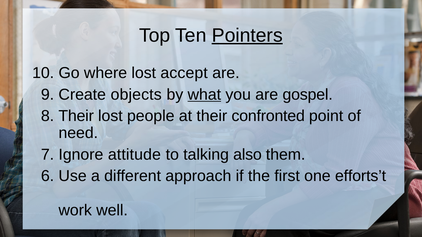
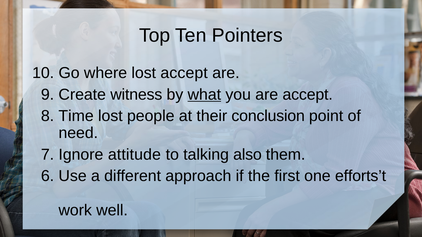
Pointers underline: present -> none (247, 35)
objects: objects -> witness (136, 95)
are gospel: gospel -> accept (308, 95)
8 Their: Their -> Time (76, 116)
confronted: confronted -> conclusion (268, 116)
